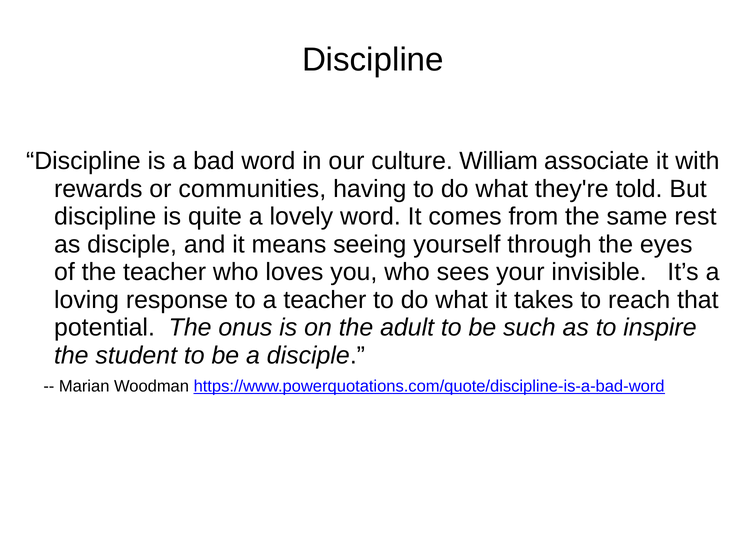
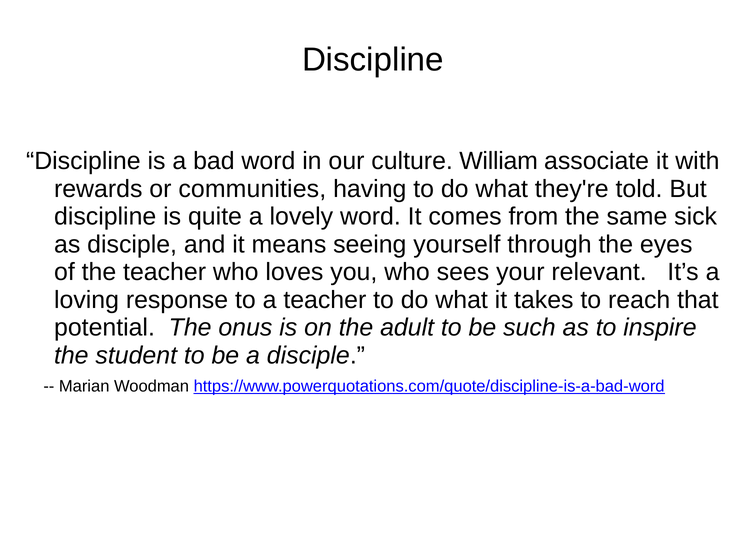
rest: rest -> sick (696, 216)
invisible: invisible -> relevant (599, 272)
